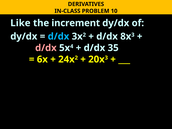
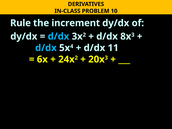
Like: Like -> Rule (21, 23)
d/dx colour: pink -> light blue (46, 48)
35: 35 -> 11 (113, 48)
